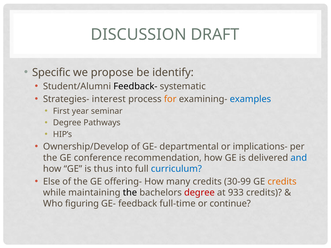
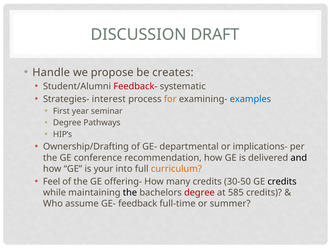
Specific: Specific -> Handle (51, 72)
identify: identify -> creates (173, 72)
Feedback- colour: black -> red (135, 86)
Ownership/Develop: Ownership/Develop -> Ownership/Drafting (86, 147)
and colour: blue -> black (299, 158)
thus: thus -> your (103, 169)
curriculum colour: blue -> orange (176, 169)
Else: Else -> Feel (52, 182)
30-99: 30-99 -> 30-50 (237, 182)
credits colour: orange -> black (282, 182)
933: 933 -> 585 (236, 193)
figuring: figuring -> assume (82, 204)
continue: continue -> summer (230, 204)
